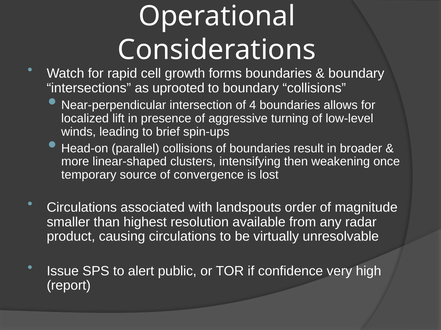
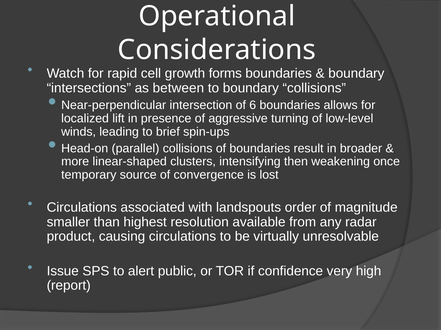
uprooted: uprooted -> between (178, 88)
4: 4 -> 6 (253, 105)
